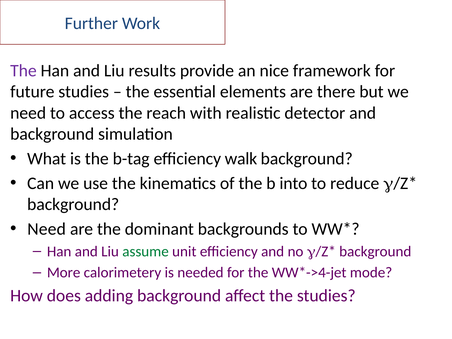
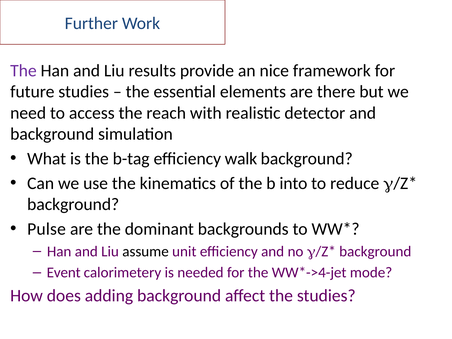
Need: Need -> Pulse (47, 229)
assume colour: green -> black (146, 251)
More: More -> Event (64, 273)
